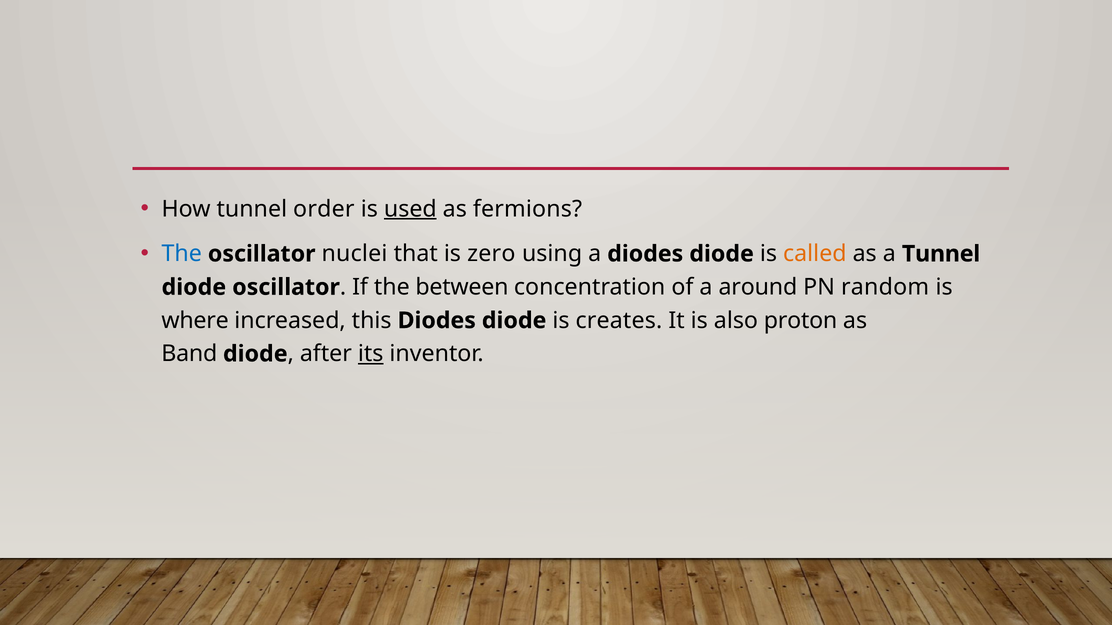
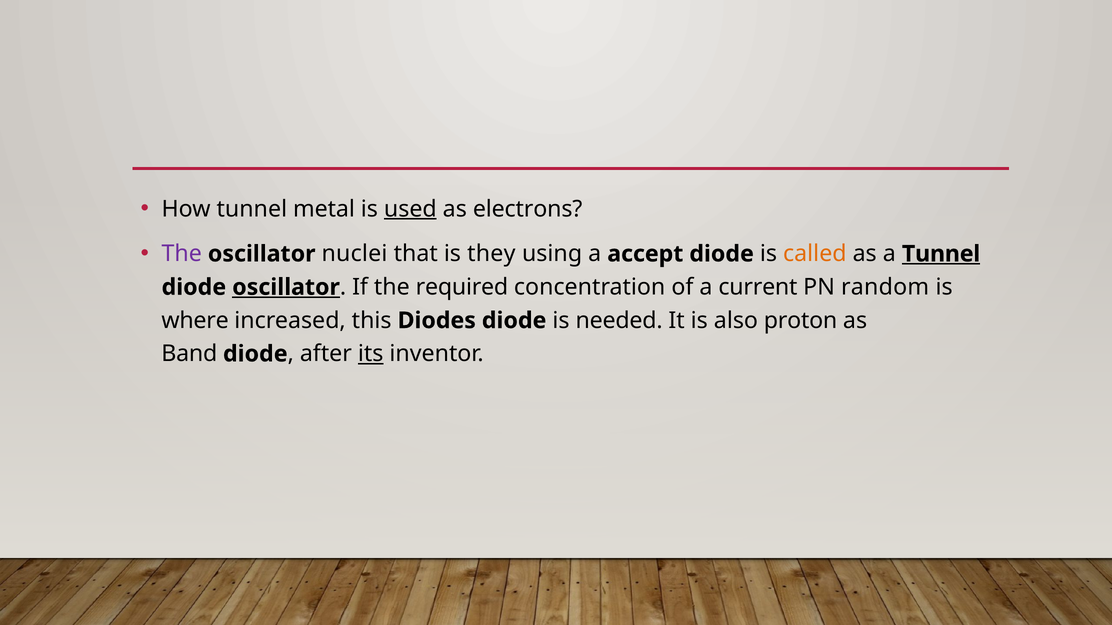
order: order -> metal (324, 209)
fermions: fermions -> electrons (528, 209)
The colour: blue -> purple (182, 254)
zero: zero -> they (491, 254)
a diodes: diodes -> accept (645, 254)
Tunnel underline: none -> present (941, 254)
oscillator underline: none -> present (286, 287)
between: between -> required (462, 287)
around: around -> current (758, 287)
creates: creates -> needed (619, 321)
